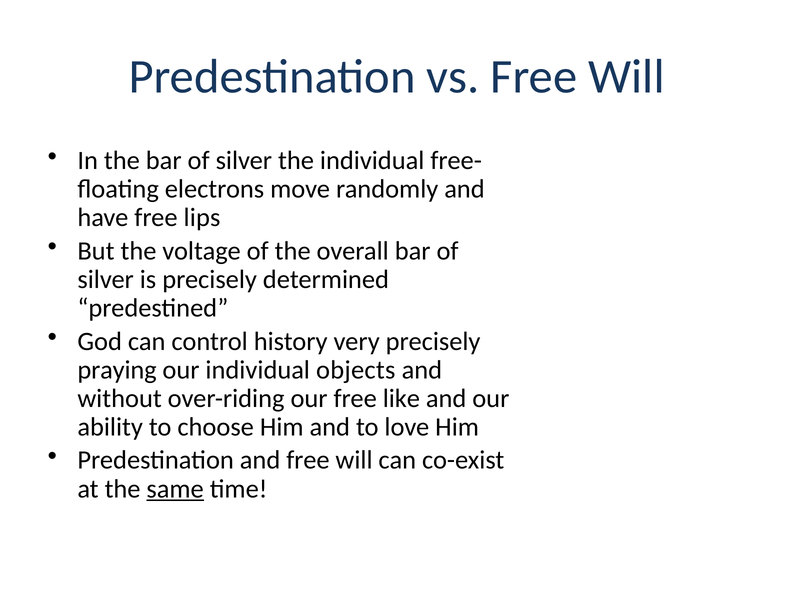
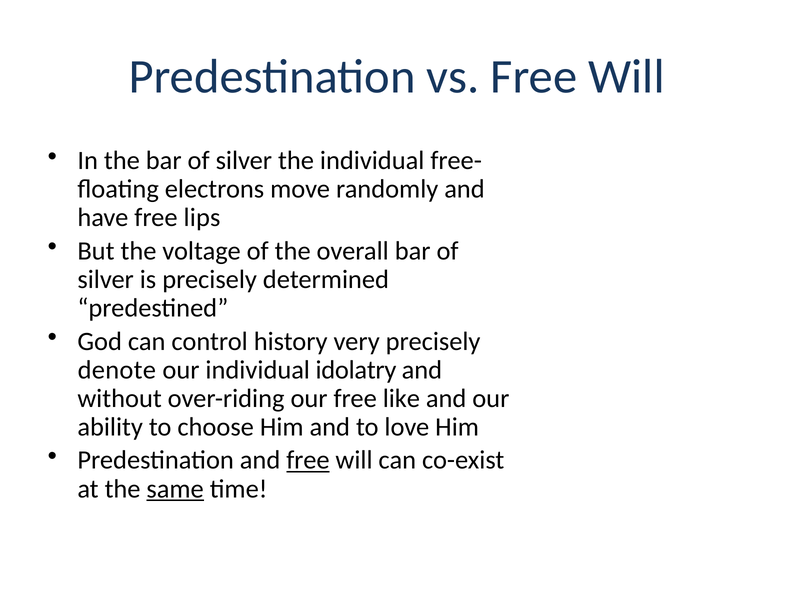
praying: praying -> denote (117, 370)
objects: objects -> idolatry (356, 370)
free underline: none -> present (308, 461)
